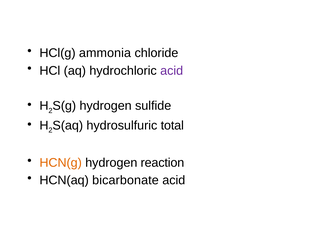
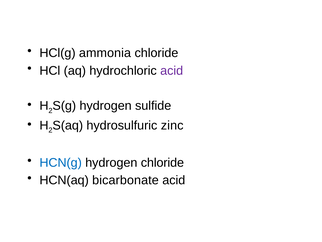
total: total -> zinc (172, 125)
HCN(g colour: orange -> blue (61, 162)
hydrogen reaction: reaction -> chloride (162, 162)
